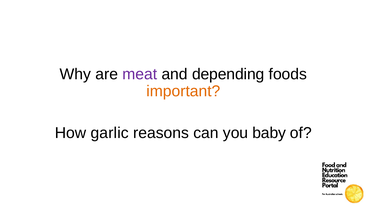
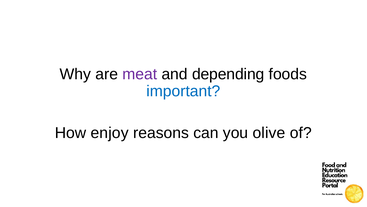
important colour: orange -> blue (183, 91)
garlic: garlic -> enjoy (110, 133)
baby: baby -> olive (269, 133)
